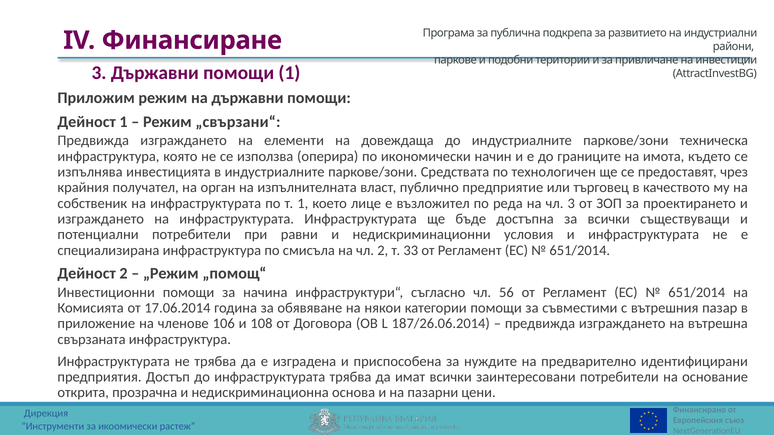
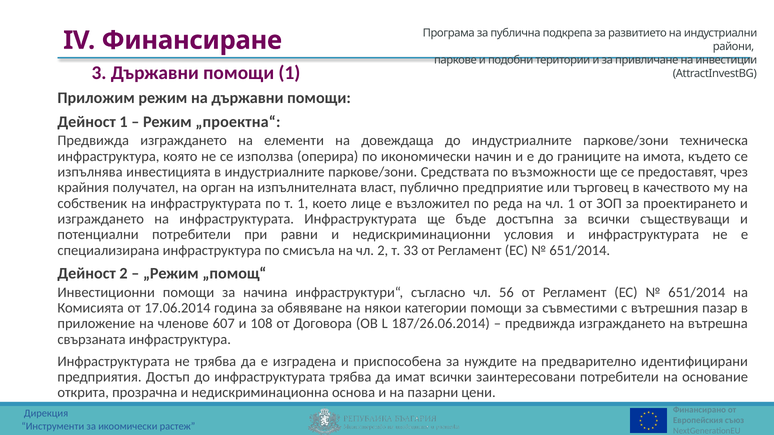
„свързани“: „свързани“ -> „проектна“ (238, 122)
технологичен: технологичен -> възможности (554, 172)
чл 3: 3 -> 1 (571, 203)
106: 106 -> 607 (224, 324)
